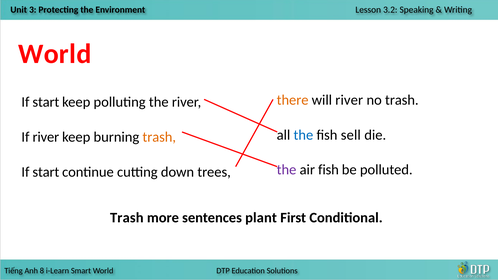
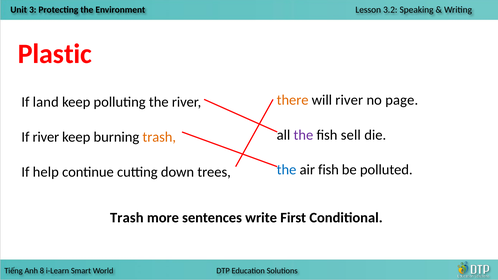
World: World -> Plastic (55, 54)
no trash: trash -> page (402, 100)
start: start -> land (46, 102)
the colour: blue -> purple (303, 135)
the colour: purple -> blue (287, 170)
start: start -> help (46, 172)
plant: plant -> write (261, 218)
